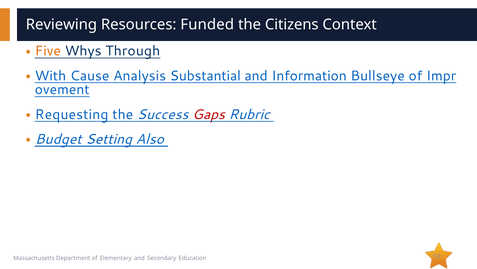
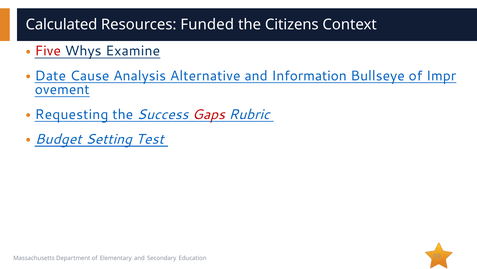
Reviewing: Reviewing -> Calculated (61, 25)
Five colour: orange -> red (48, 51)
Through: Through -> Examine (133, 51)
With: With -> Date (50, 76)
Substantial: Substantial -> Alternative (205, 76)
Also: Also -> Test (150, 139)
